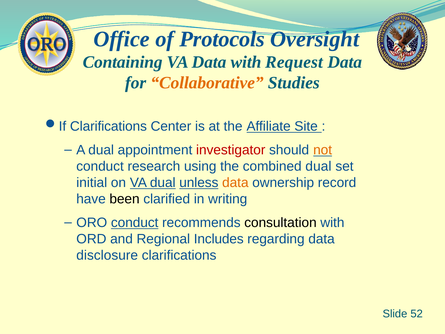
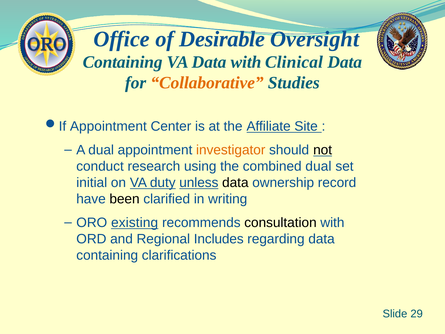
Protocols: Protocols -> Desirable (222, 39)
Request: Request -> Clinical (294, 62)
Clarifications: Clarifications -> Appointment (108, 126)
investigator colour: red -> orange (231, 150)
not colour: orange -> black (323, 150)
VA dual: dual -> duty (163, 183)
data colour: orange -> black (235, 183)
ORO conduct: conduct -> existing (135, 223)
disclosure: disclosure -> containing (107, 255)
52: 52 -> 29 (417, 314)
